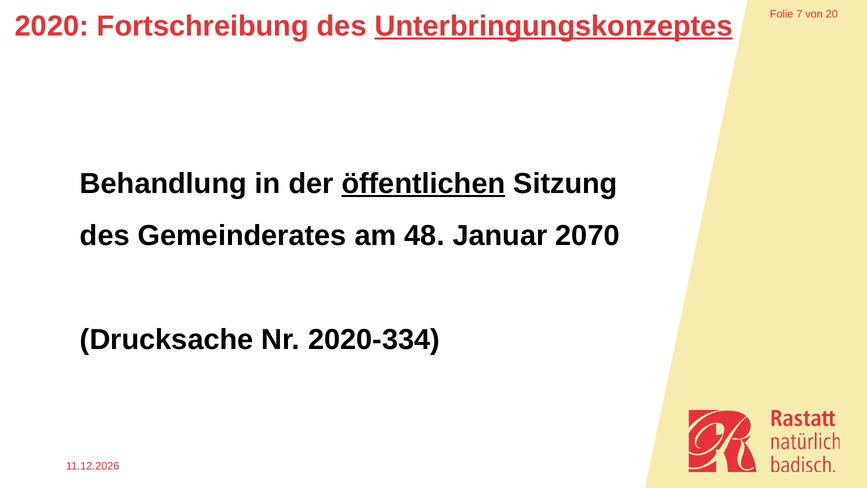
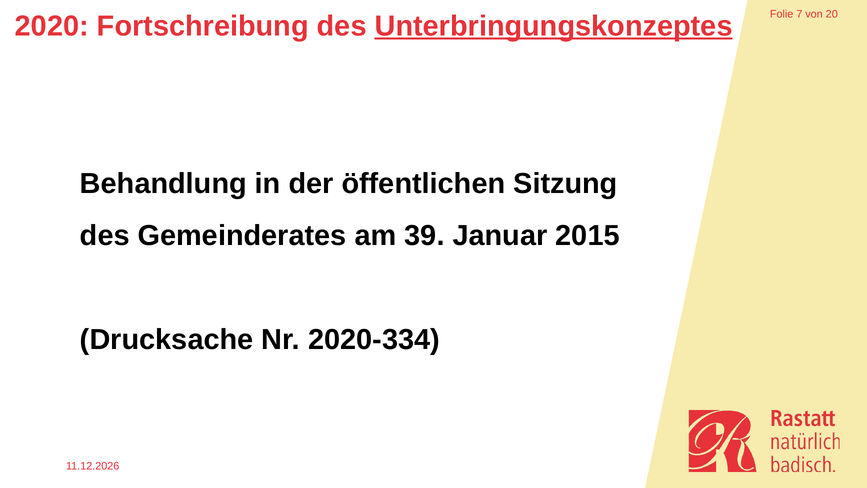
öffentlichen underline: present -> none (423, 183)
48: 48 -> 39 (424, 235)
2070: 2070 -> 2015 (588, 235)
